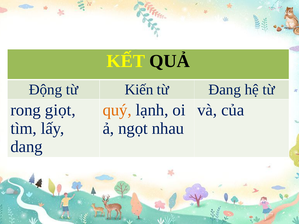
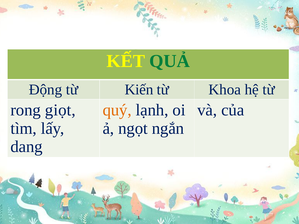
QUẢ colour: black -> green (170, 61)
Đang: Đang -> Khoa (225, 90)
nhau: nhau -> ngắn (168, 128)
